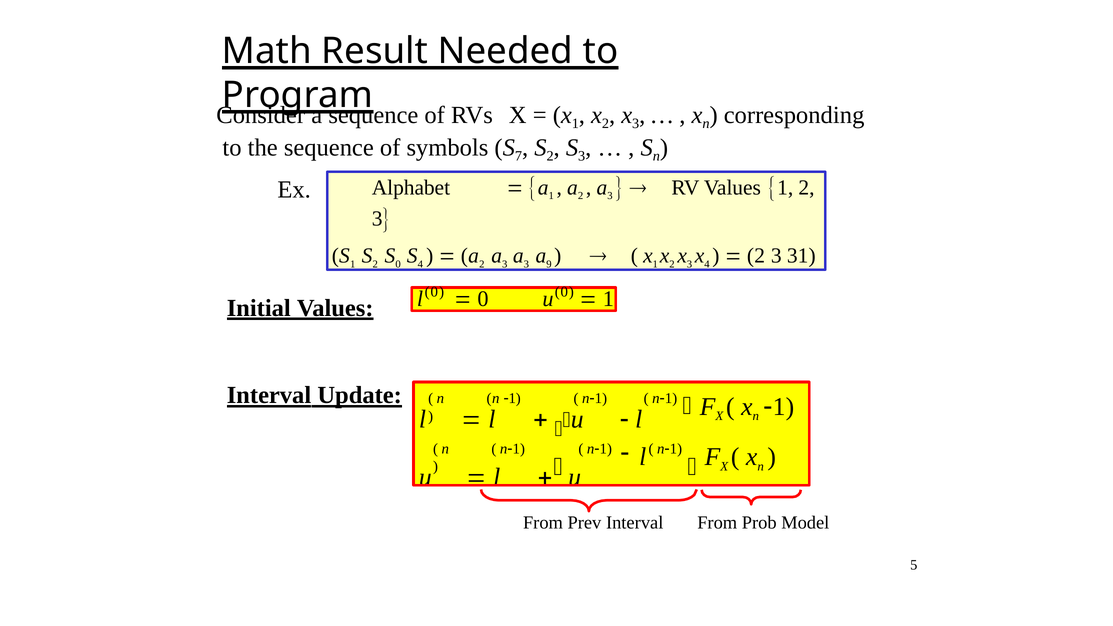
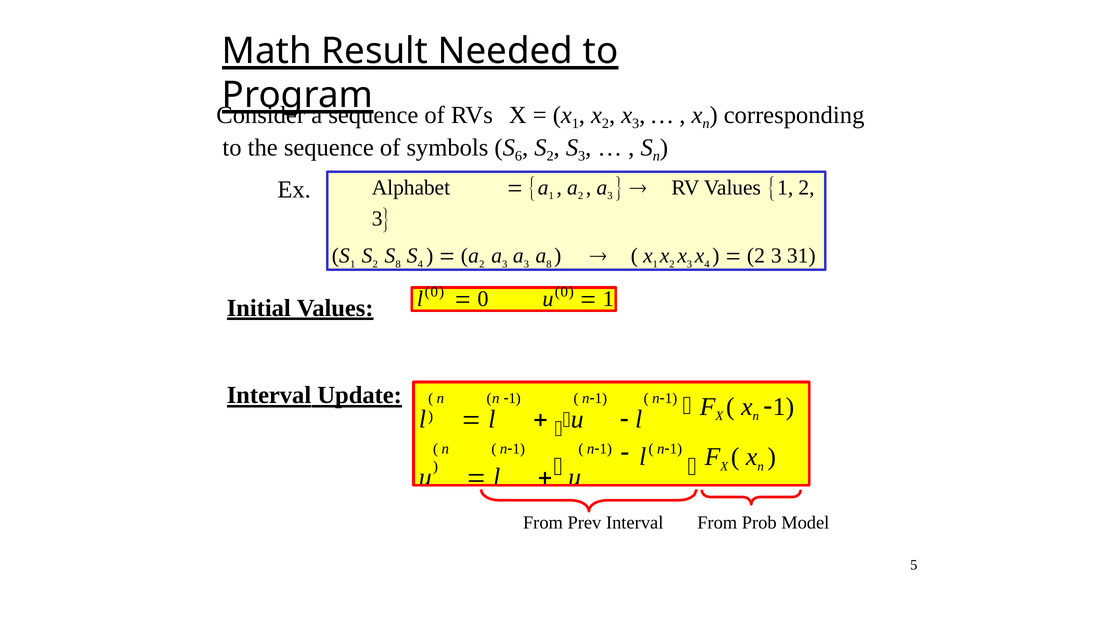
7: 7 -> 6 (519, 156)
0: 0 -> 8 (398, 264)
a 9: 9 -> 8 (549, 264)
